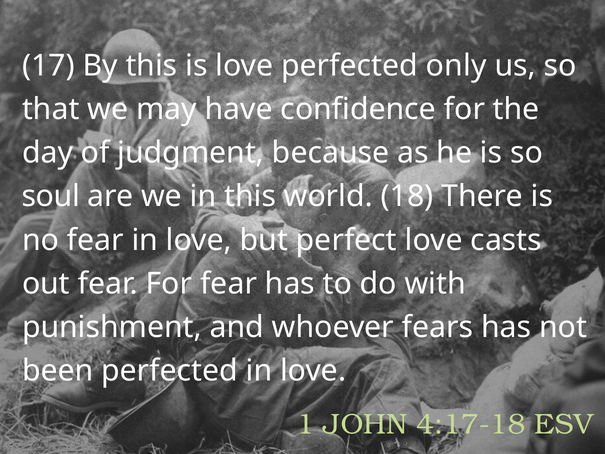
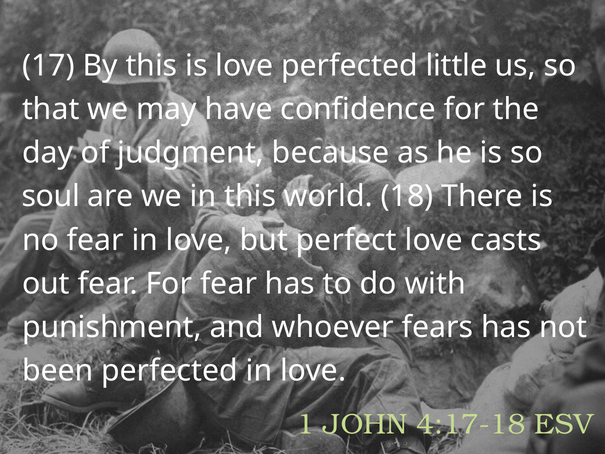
only: only -> little (456, 66)
